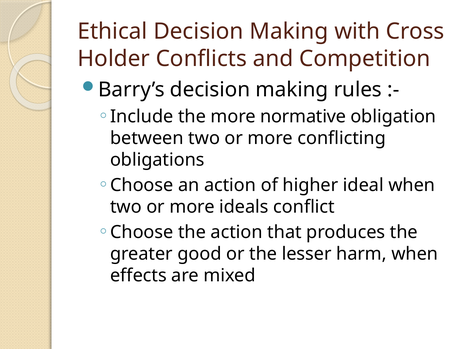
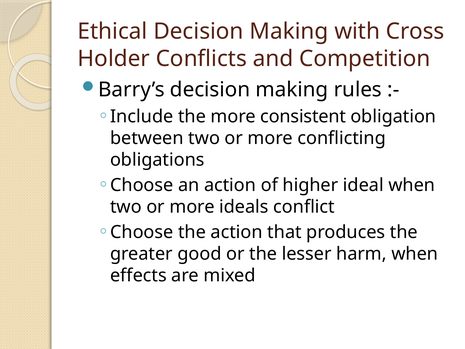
normative: normative -> consistent (303, 116)
